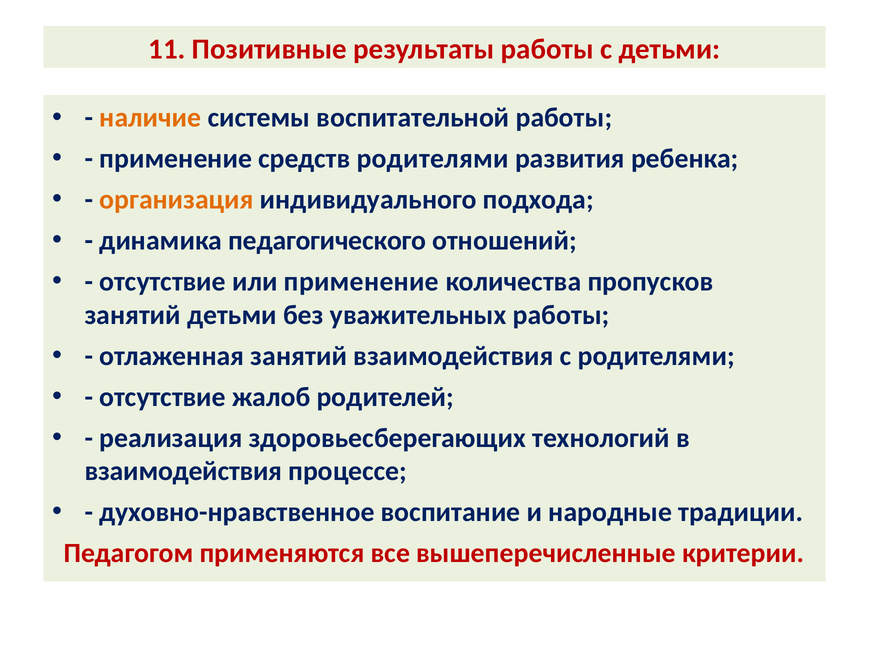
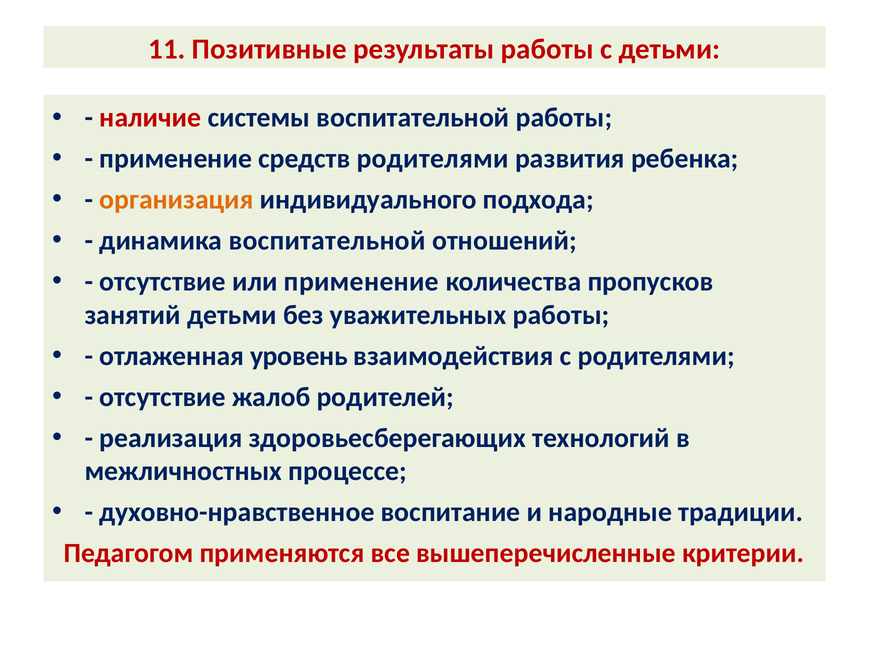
наличие colour: orange -> red (150, 118)
динамика педагогического: педагогического -> воспитательной (327, 241)
отлаженная занятий: занятий -> уровень (299, 356)
взаимодействия: взаимодействия -> межличностных (183, 472)
